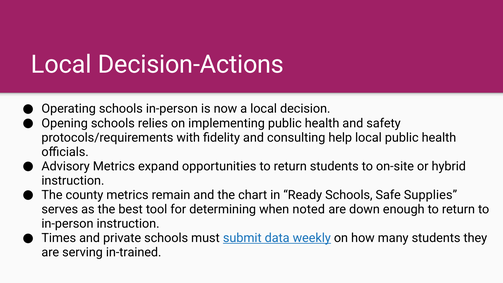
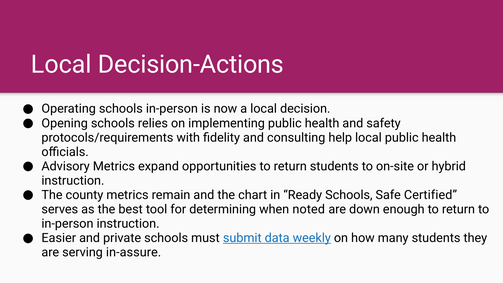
Supplies: Supplies -> Certified (430, 195)
Times: Times -> Easier (59, 238)
in-trained: in-trained -> in-assure (134, 252)
